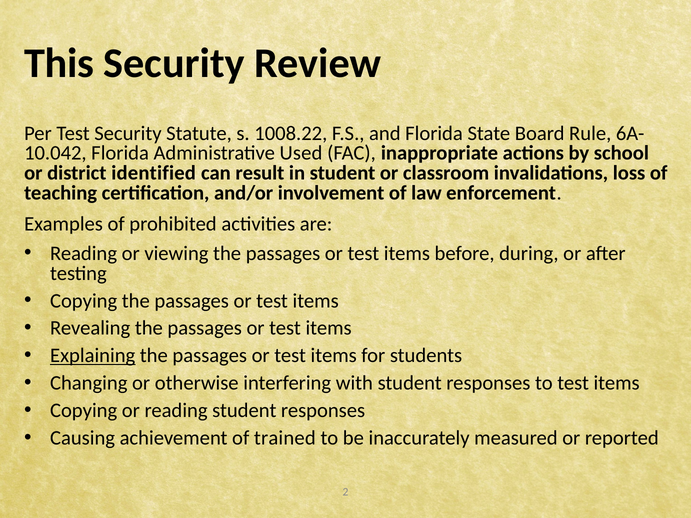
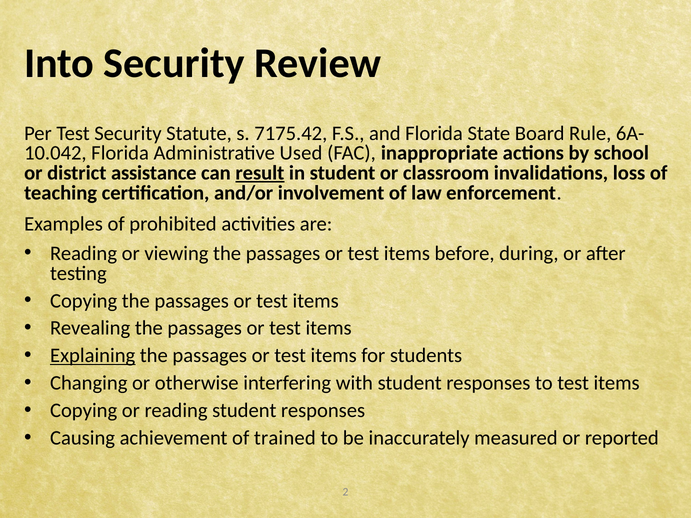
This: This -> Into (59, 63)
1008.22: 1008.22 -> 7175.42 (291, 133)
identified: identified -> assistance (154, 173)
result underline: none -> present (260, 173)
